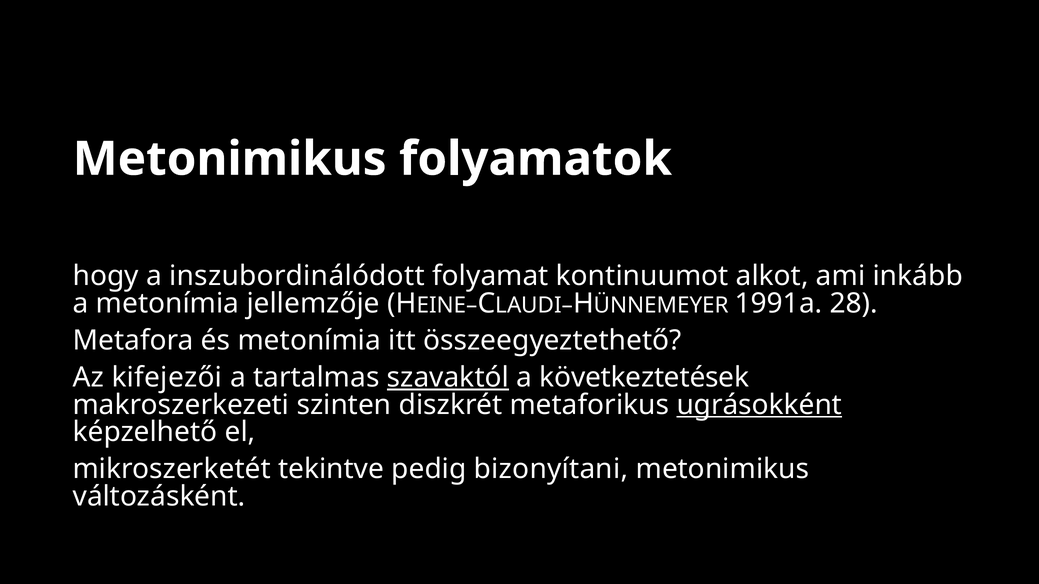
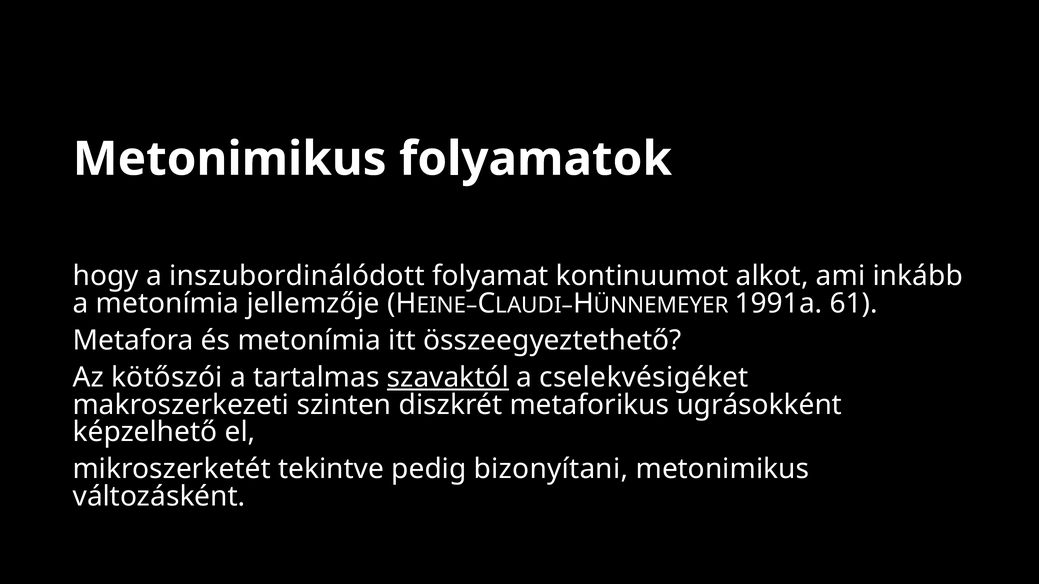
28: 28 -> 61 (854, 304)
kifejezői: kifejezői -> kötőszói (167, 378)
következtetések: következtetések -> cselekvésigéket (644, 378)
ugrásokként underline: present -> none (759, 405)
